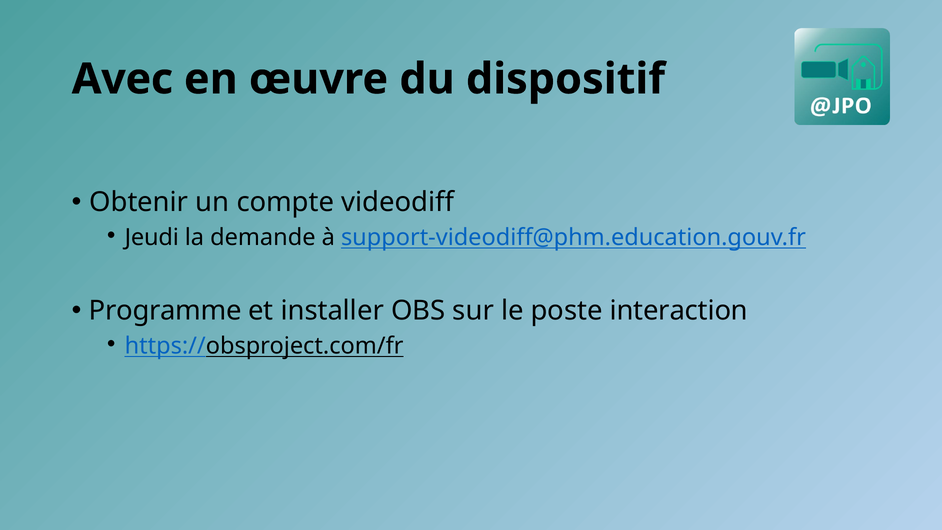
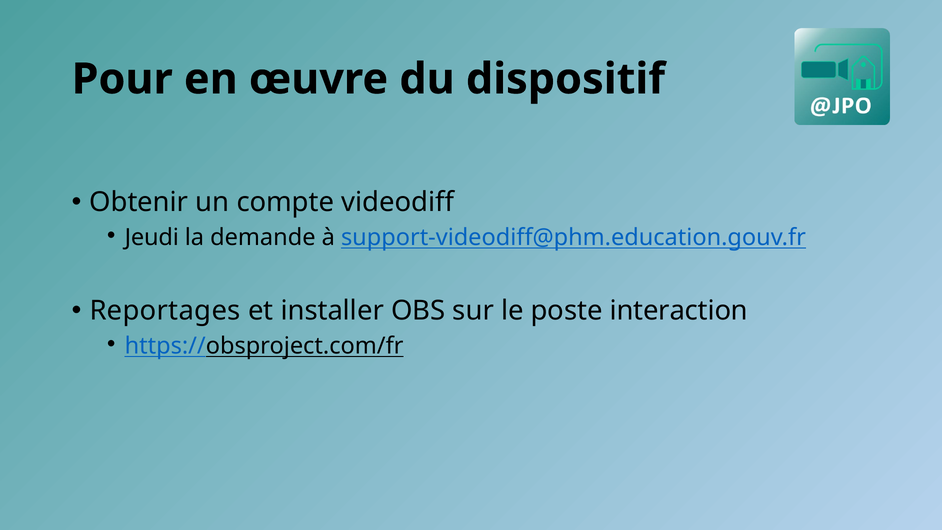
Avec: Avec -> Pour (122, 79)
Programme: Programme -> Reportages (165, 311)
